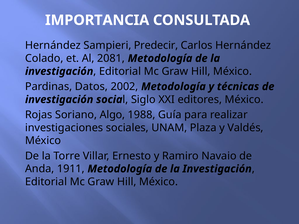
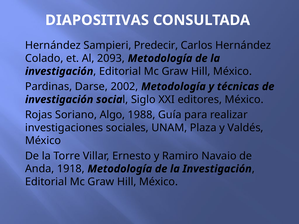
IMPORTANCIA: IMPORTANCIA -> DIAPOSITIVAS (97, 20)
2081: 2081 -> 2093 (111, 58)
Datos: Datos -> Darse (91, 87)
1911: 1911 -> 1918 (71, 169)
